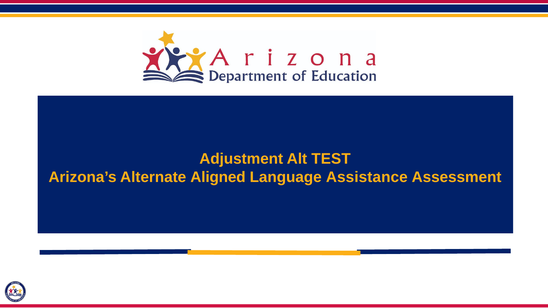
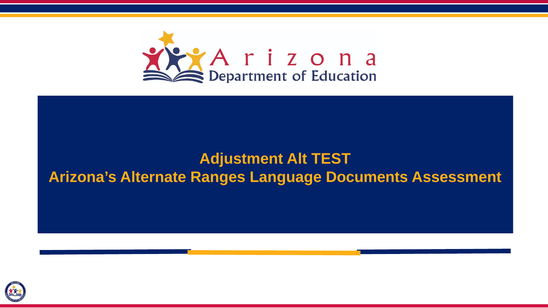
Aligned: Aligned -> Ranges (218, 177)
Assistance: Assistance -> Documents (367, 177)
